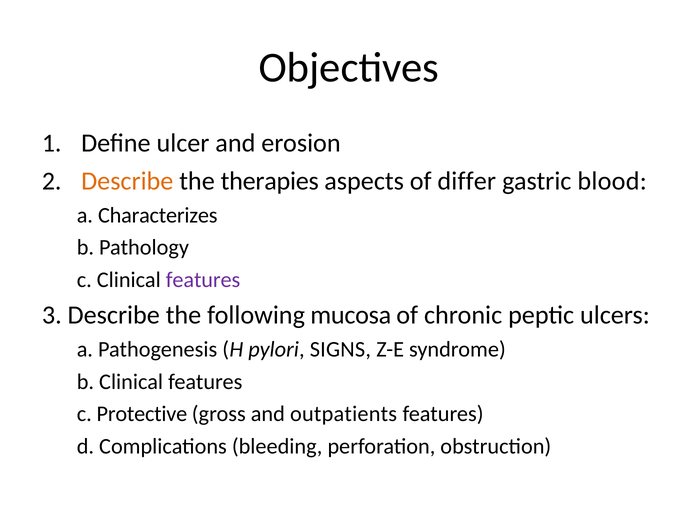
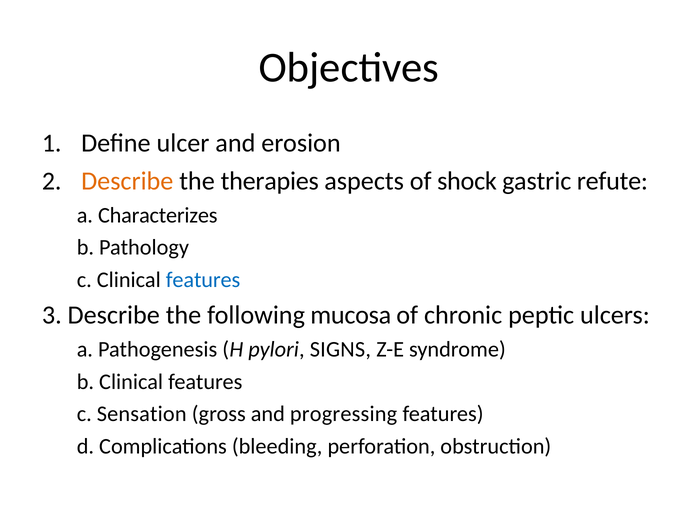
differ: differ -> shock (467, 181)
blood: blood -> refute (612, 181)
features colour: purple -> blue (203, 279)
Protective: Protective -> Sensation (142, 414)
outpatients: outpatients -> progressing (344, 414)
